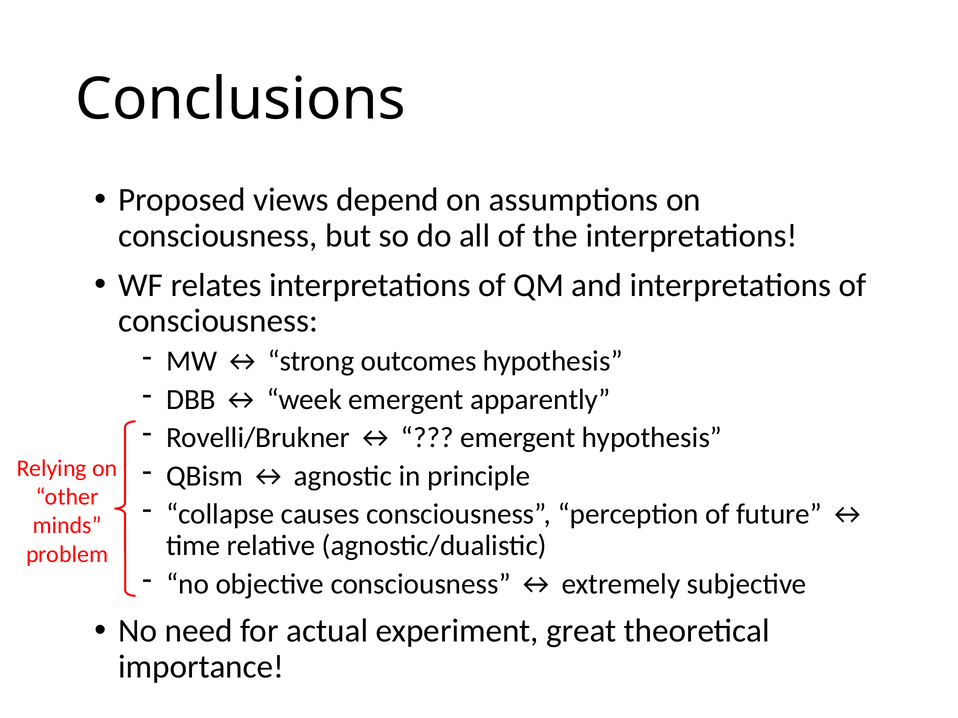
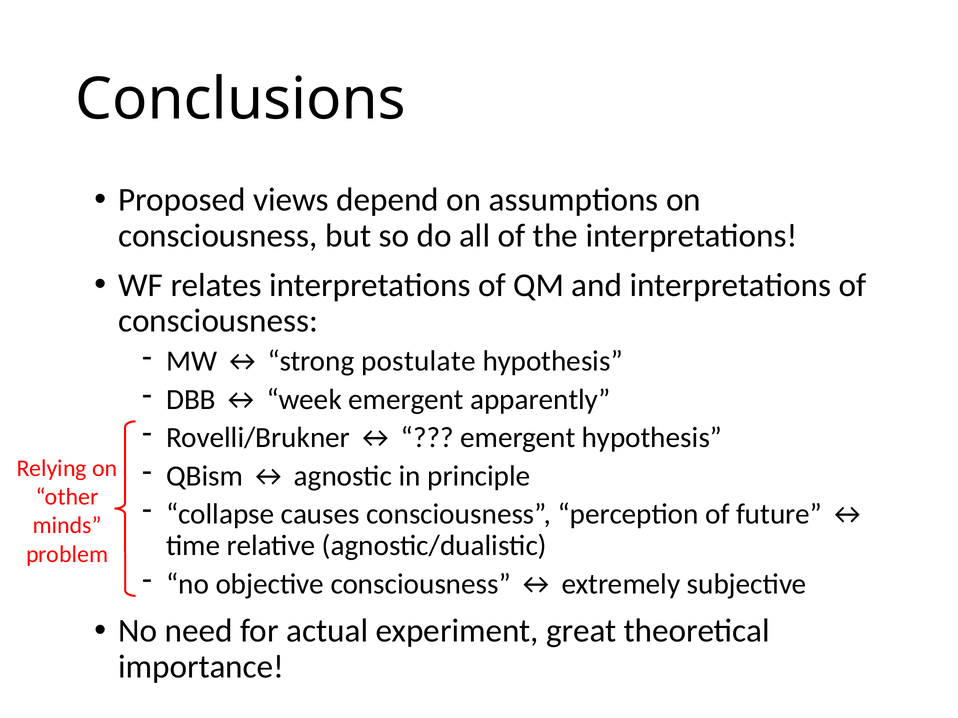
outcomes: outcomes -> postulate (418, 362)
